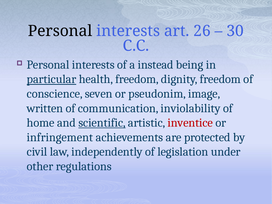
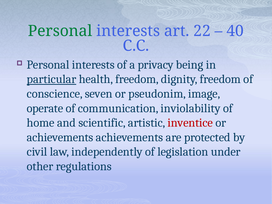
Personal colour: black -> green (60, 31)
26: 26 -> 22 (202, 31)
30: 30 -> 40 (235, 31)
instead: instead -> privacy (156, 65)
written: written -> operate (45, 108)
scientific underline: present -> none (102, 123)
infringement: infringement -> achievements (60, 137)
